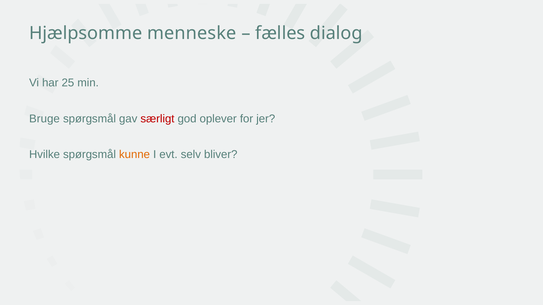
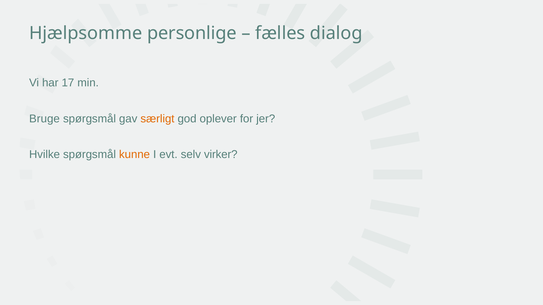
menneske: menneske -> personlige (192, 33)
25: 25 -> 17 (68, 83)
særligt colour: red -> orange (157, 119)
bliver: bliver -> virker (221, 155)
